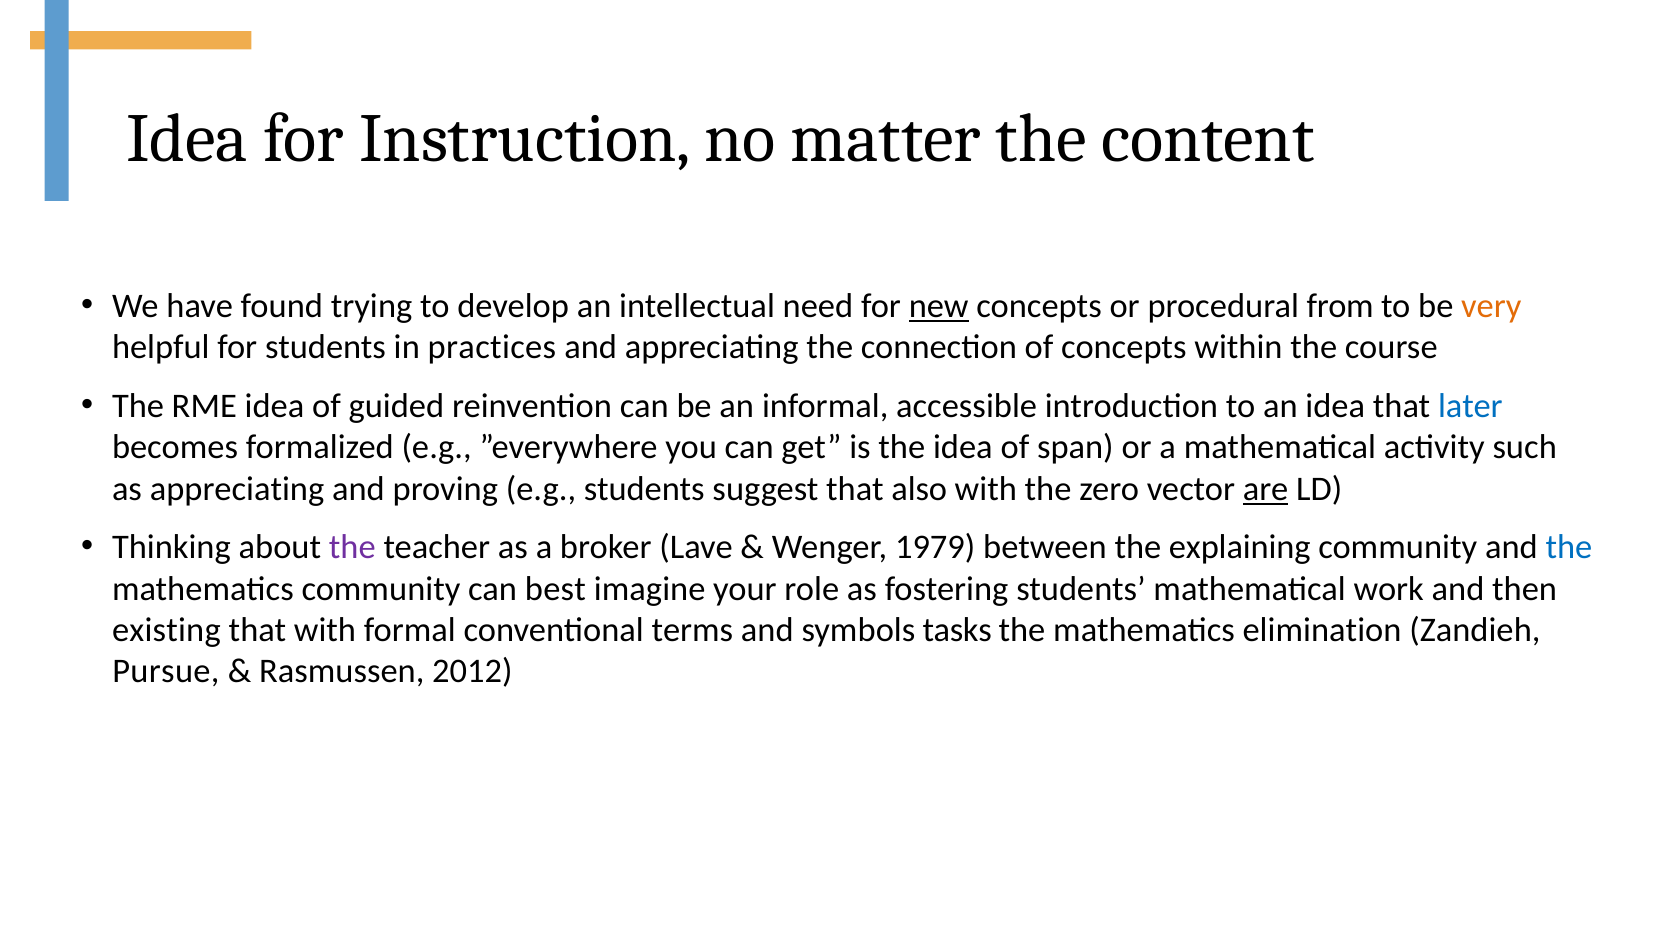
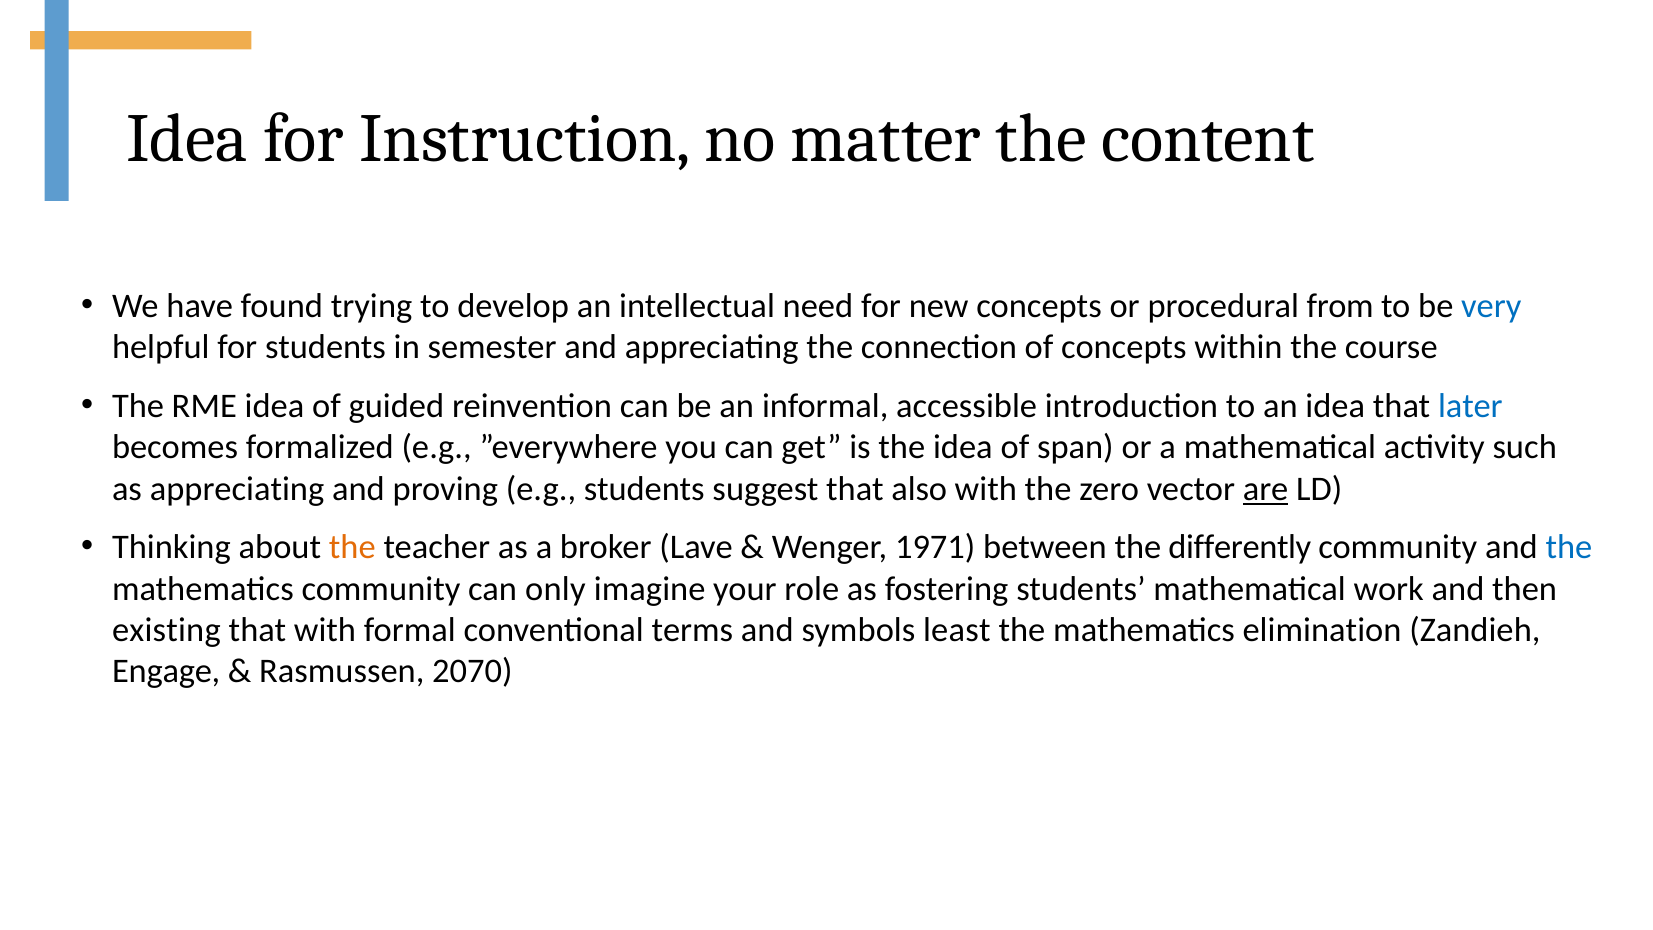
new underline: present -> none (939, 306)
very colour: orange -> blue (1491, 306)
practices: practices -> semester (492, 347)
the colour: purple -> orange (352, 547)
1979: 1979 -> 1971 (935, 547)
explaining: explaining -> differently (1240, 547)
best: best -> only (555, 589)
tasks: tasks -> least (957, 630)
Pursue: Pursue -> Engage (166, 671)
2012: 2012 -> 2070 (472, 671)
